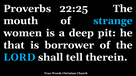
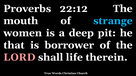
22:25: 22:25 -> 22:12 (74, 9)
LORD colour: light blue -> pink (19, 58)
tell: tell -> life (74, 58)
